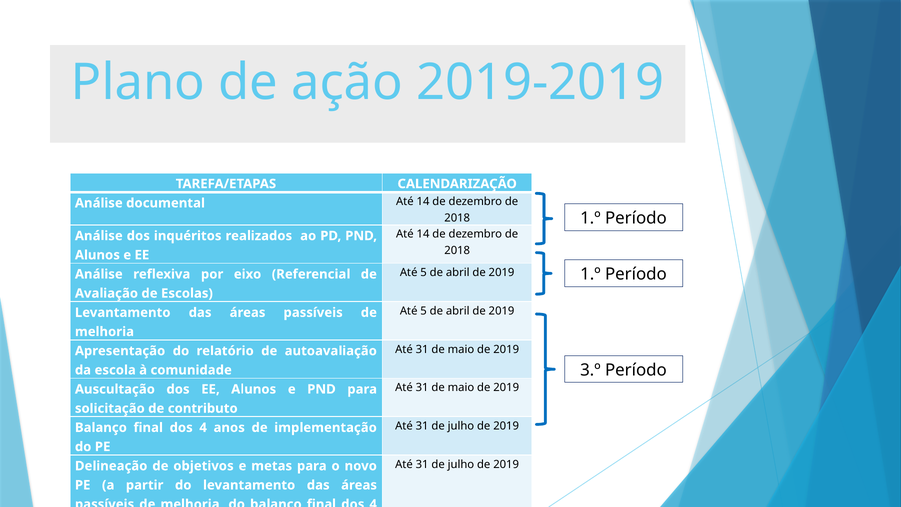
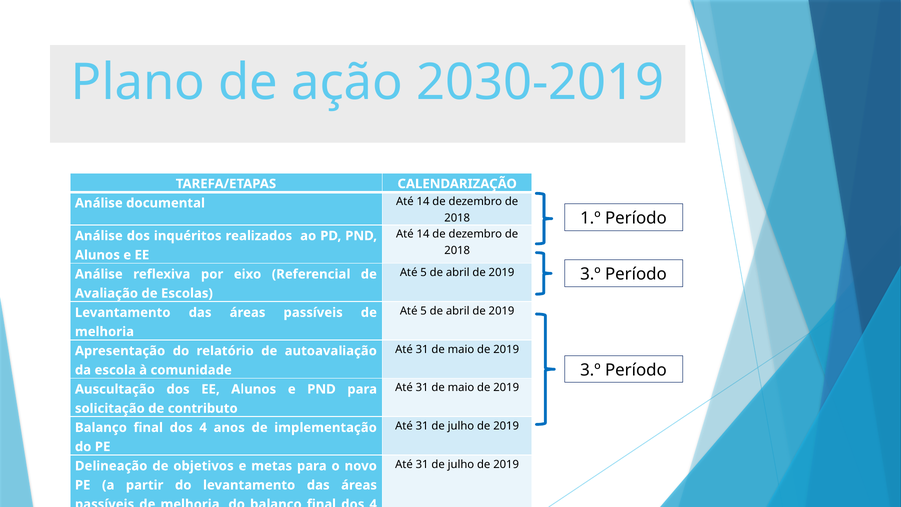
2019-2019: 2019-2019 -> 2030-2019 (540, 82)
1.º: 1.º -> 3.º (590, 274)
